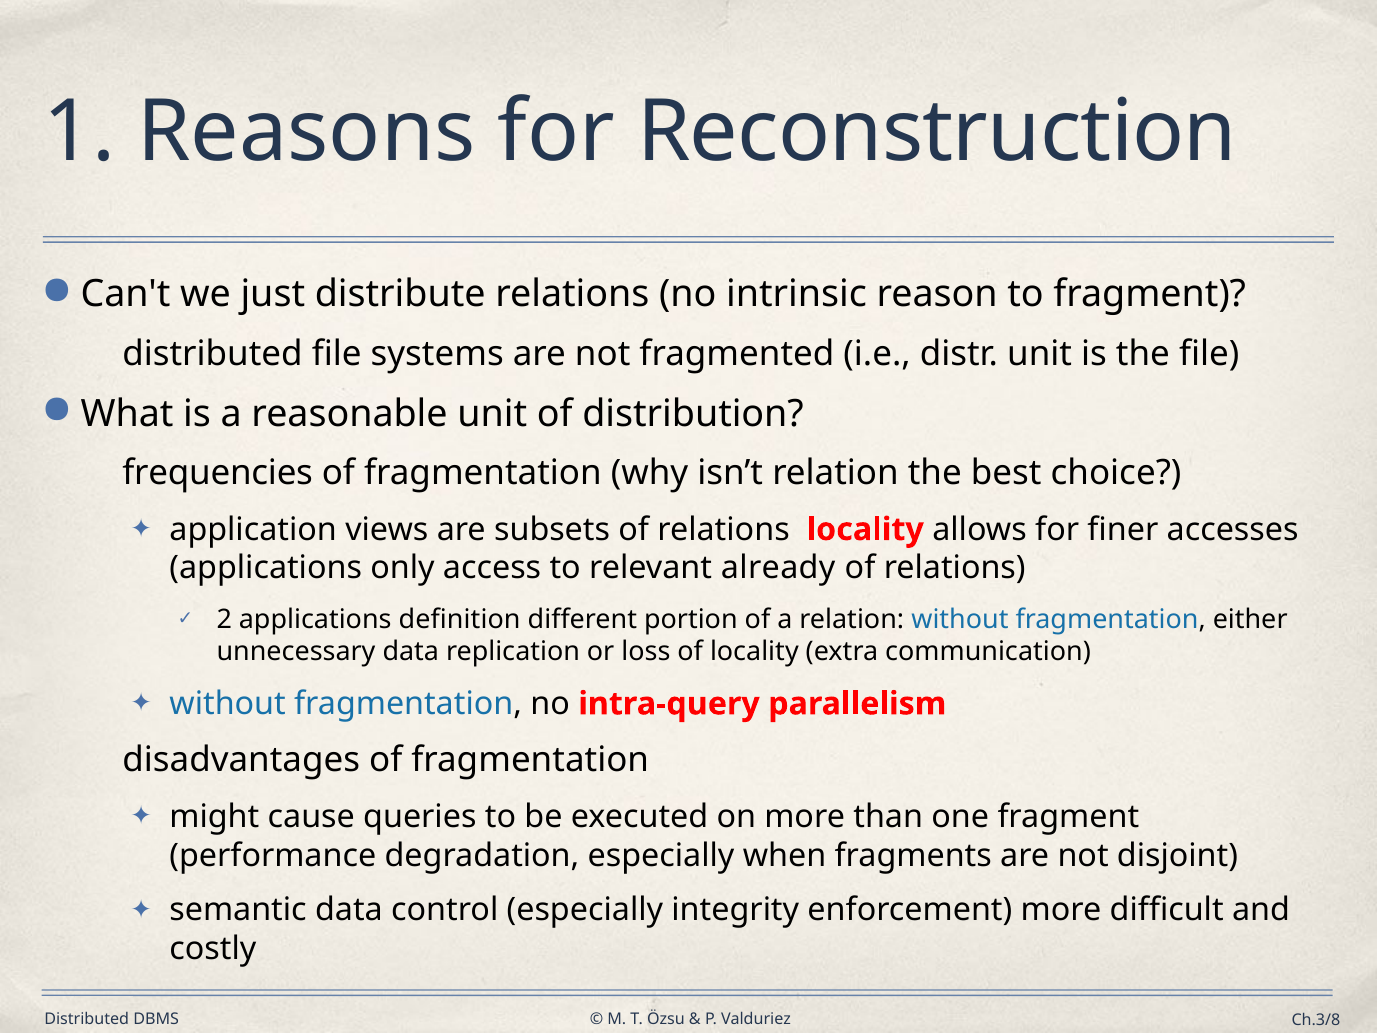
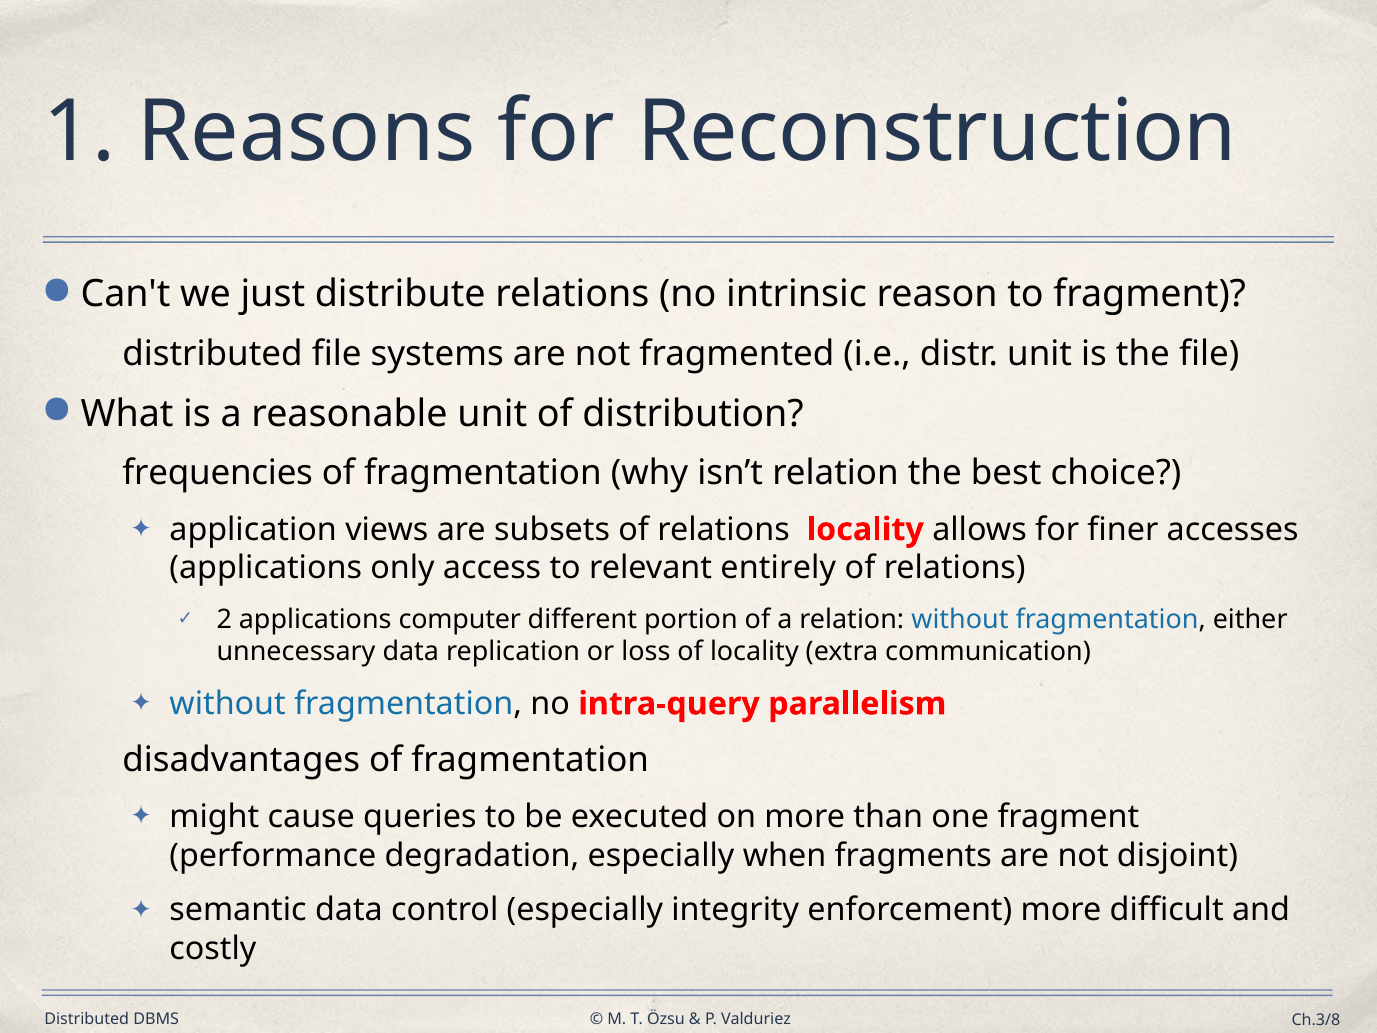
already: already -> entirely (778, 568)
definition: definition -> computer (460, 619)
